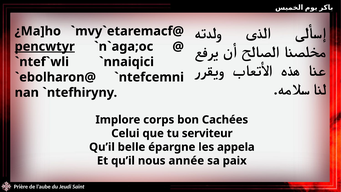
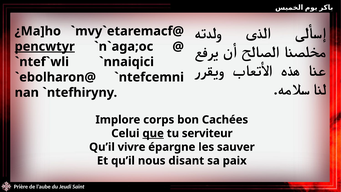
que underline: none -> present (153, 133)
belle: belle -> vivre (132, 147)
appela: appela -> sauver (236, 147)
année: année -> disant (186, 161)
